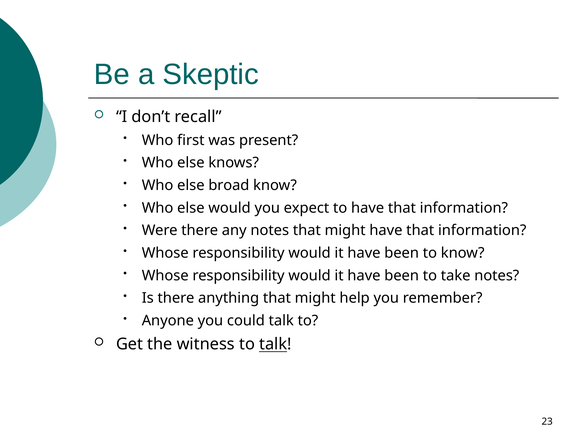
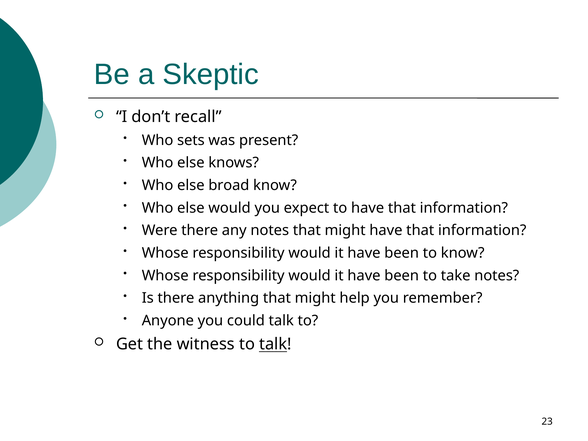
first: first -> sets (191, 140)
